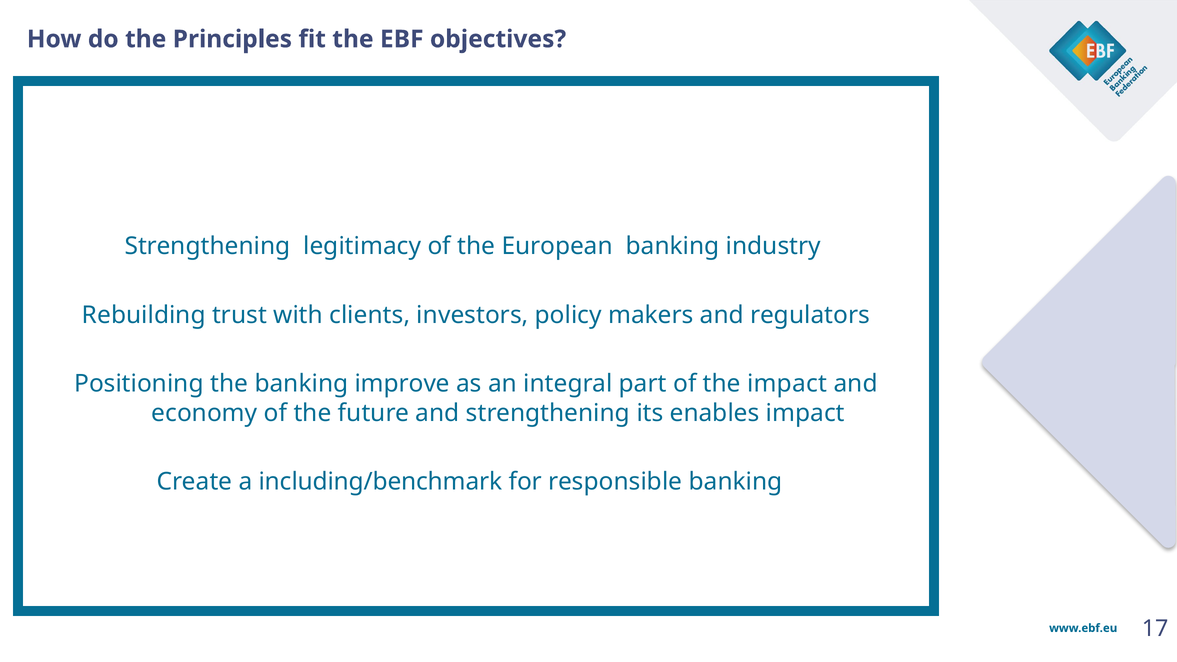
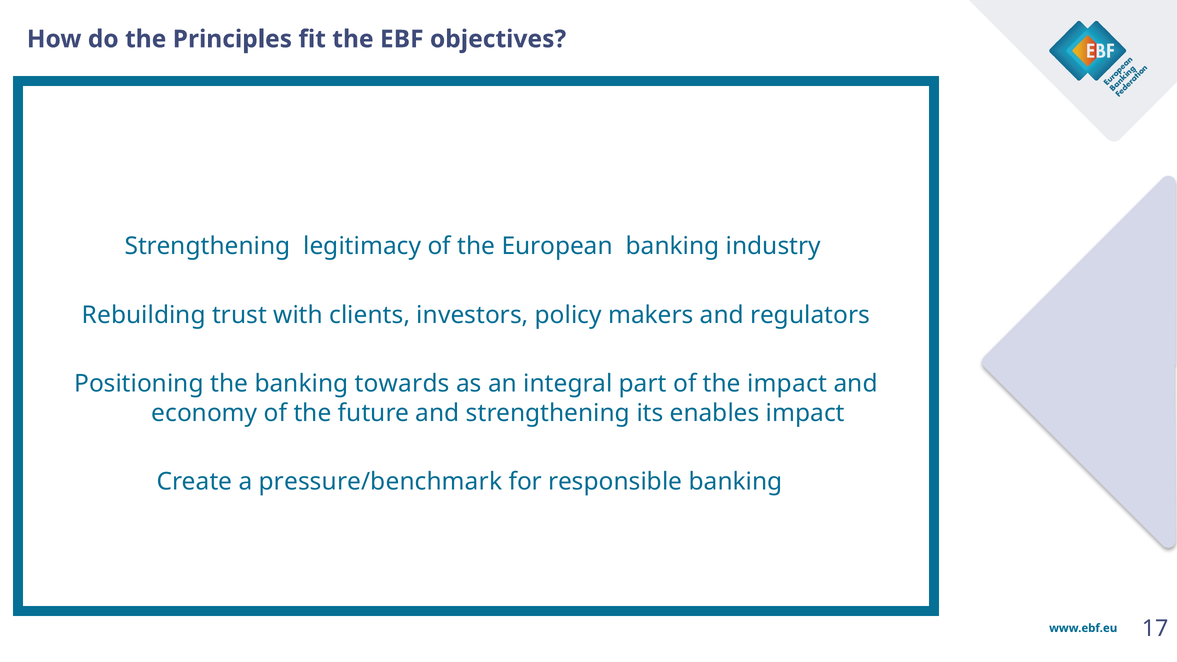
improve: improve -> towards (402, 384)
including/benchmark: including/benchmark -> pressure/benchmark (380, 482)
